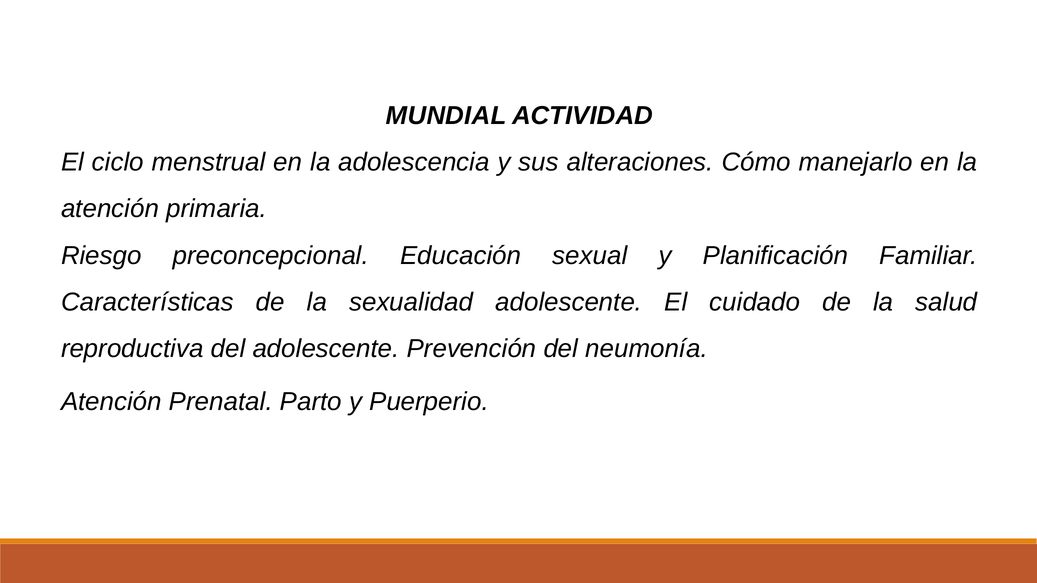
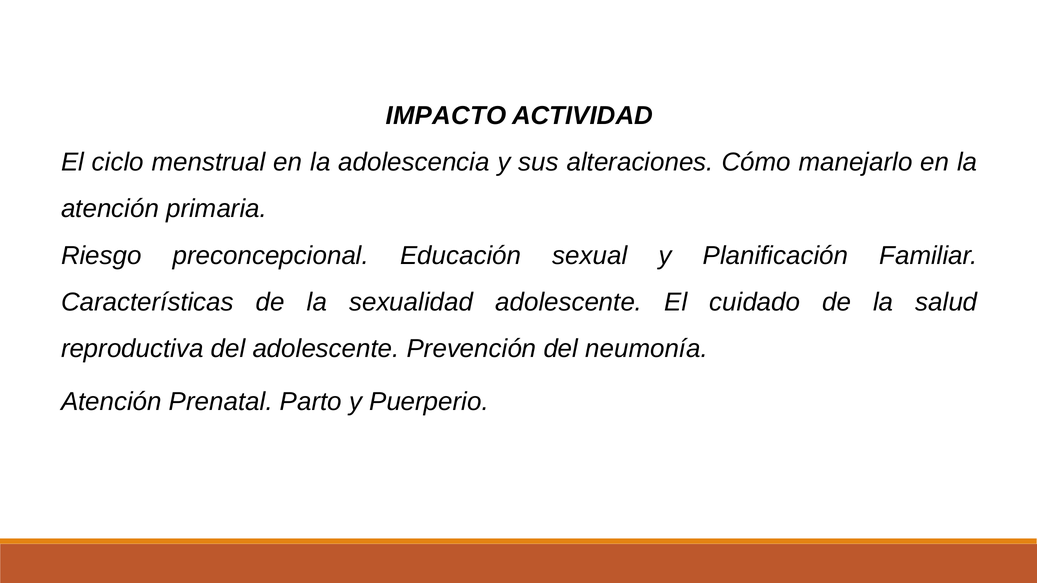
MUNDIAL: MUNDIAL -> IMPACTO (446, 116)
